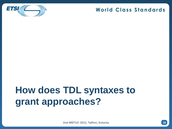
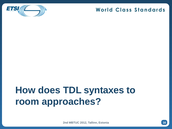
grant: grant -> room (27, 102)
